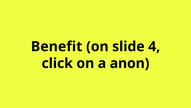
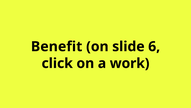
4: 4 -> 6 (154, 46)
anon: anon -> work (130, 63)
